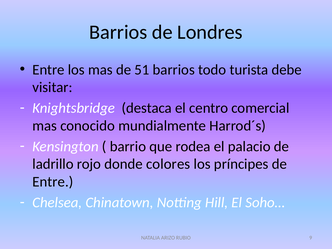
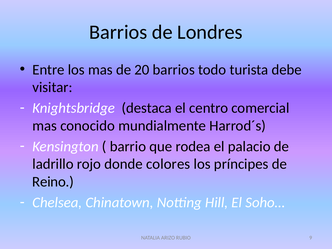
51: 51 -> 20 (142, 70)
Entre: Entre -> Reino (53, 182)
